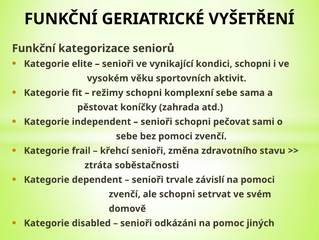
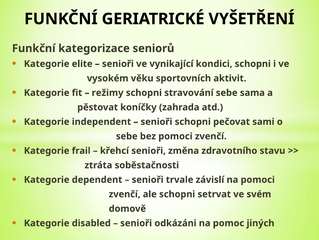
komplexní: komplexní -> stravování (189, 93)
